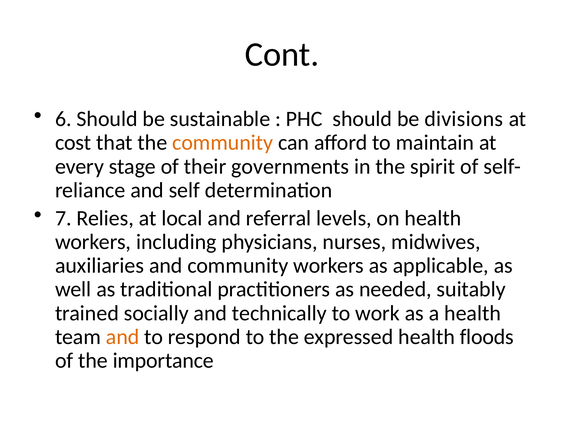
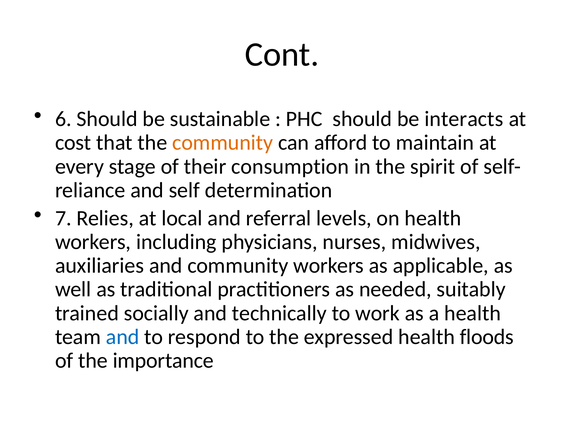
divisions: divisions -> interacts (464, 119)
governments: governments -> consumption (290, 166)
and colour: orange -> blue (123, 337)
